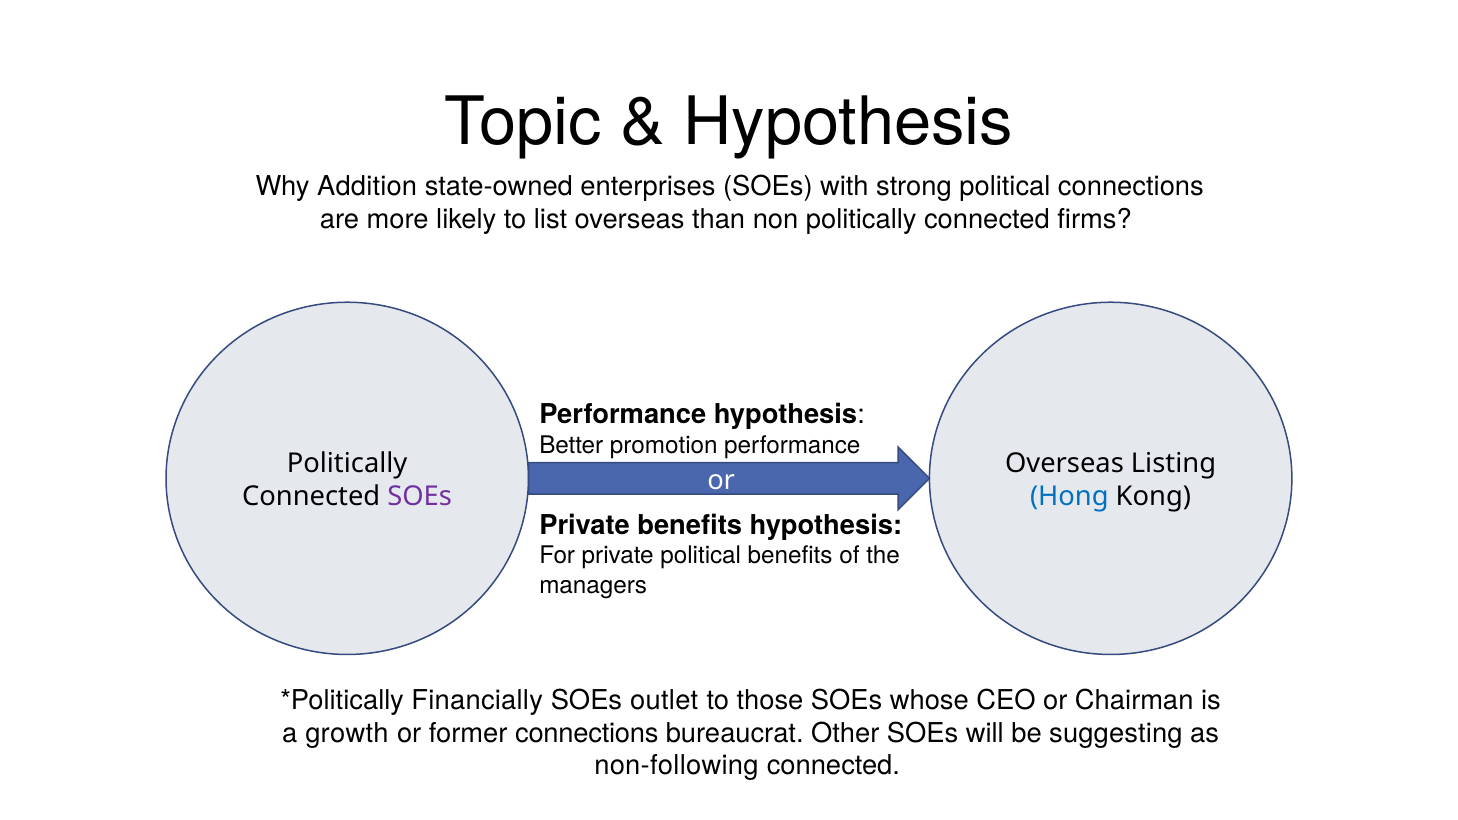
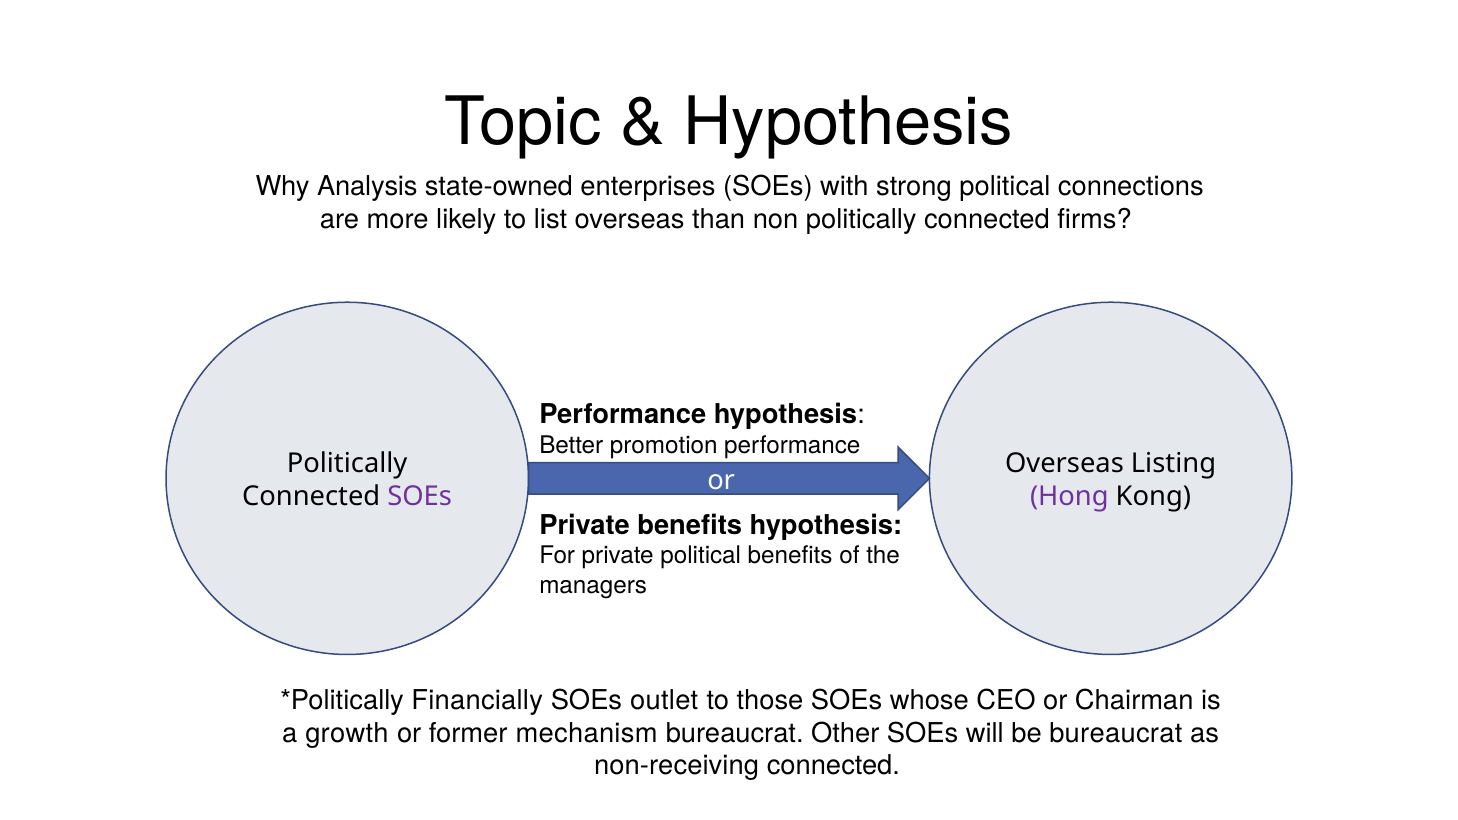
Addition: Addition -> Analysis (367, 187)
Hong colour: blue -> purple (1069, 497)
former connections: connections -> mechanism (587, 733)
be suggesting: suggesting -> bureaucrat (1116, 733)
non-following: non-following -> non-receiving (677, 766)
